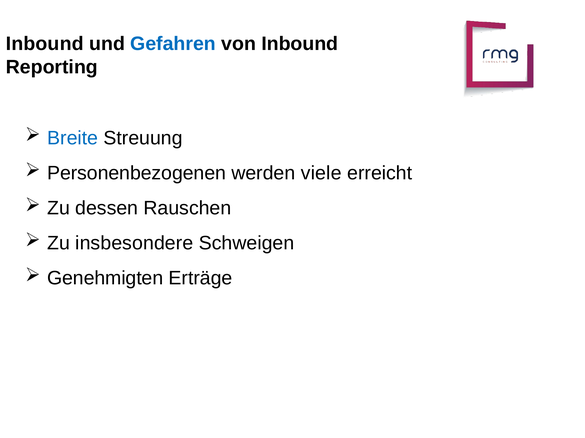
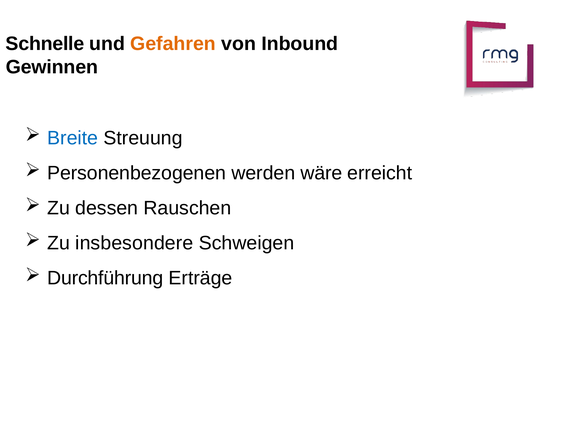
Inbound: Inbound -> Schnelle (45, 44)
Gefahren colour: blue -> orange (173, 44)
Reporting: Reporting -> Gewinnen (52, 67)
viele: viele -> wäre (321, 173)
Genehmigten: Genehmigten -> Durchführung (105, 279)
